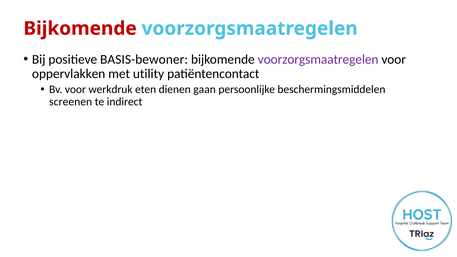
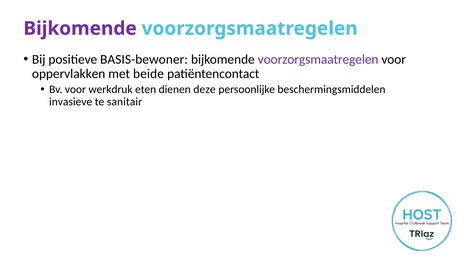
Bijkomende colour: red -> purple (80, 29)
utility: utility -> beide (148, 74)
gaan: gaan -> deze (205, 90)
screenen: screenen -> invasieve (71, 102)
indirect: indirect -> sanitair (125, 102)
